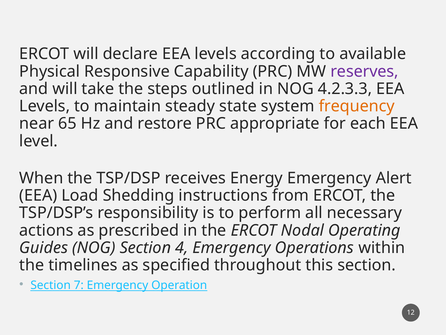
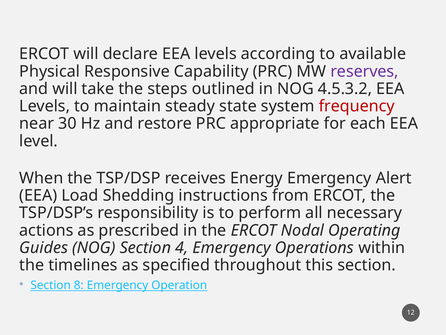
4.2.3.3: 4.2.3.3 -> 4.5.3.2 (345, 89)
frequency colour: orange -> red (357, 106)
65: 65 -> 30 (67, 123)
7: 7 -> 8 (79, 285)
